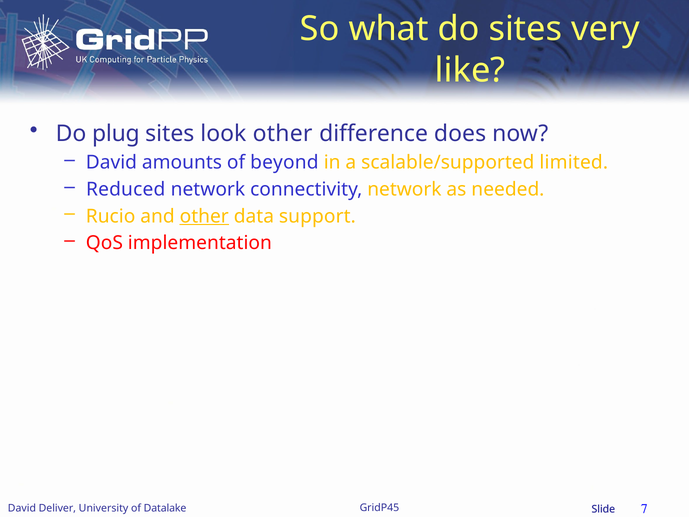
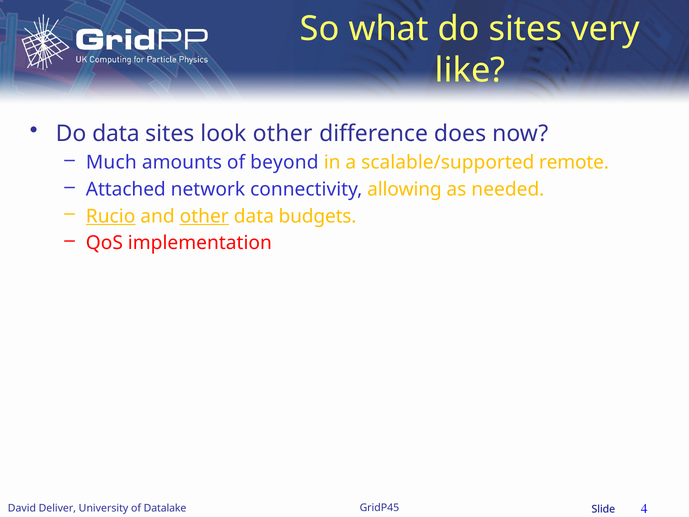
Do plug: plug -> data (116, 134)
David: David -> Much (111, 162)
limited: limited -> remote (574, 162)
Reduced: Reduced -> Attached (126, 189)
connectivity network: network -> allowing (404, 189)
Rucio underline: none -> present (111, 216)
support: support -> budgets (318, 216)
7: 7 -> 4 (644, 509)
